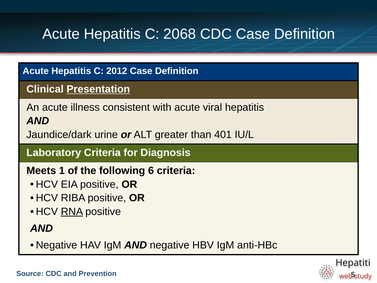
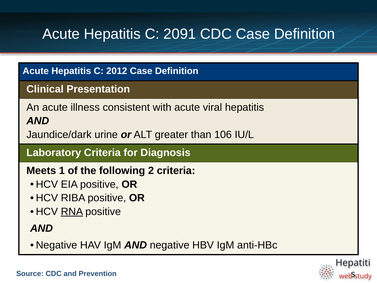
2068: 2068 -> 2091 (180, 34)
Presentation underline: present -> none (98, 89)
401: 401 -> 106 (223, 134)
6: 6 -> 2 (151, 171)
